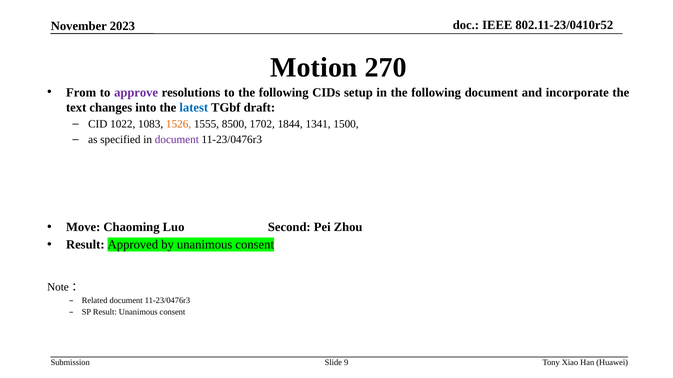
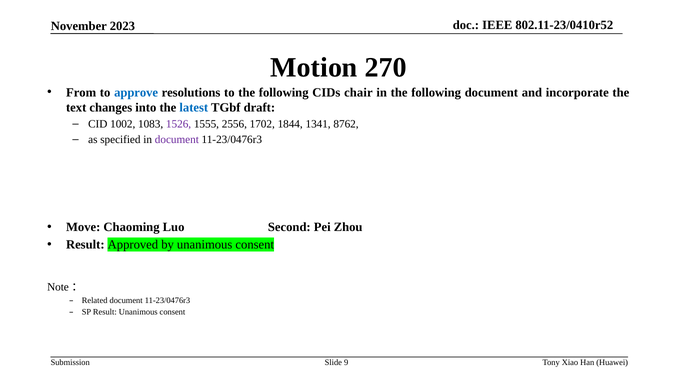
approve colour: purple -> blue (136, 93)
setup: setup -> chair (358, 93)
1022: 1022 -> 1002 (123, 124)
1526 colour: orange -> purple (179, 124)
8500: 8500 -> 2556 (234, 124)
1500: 1500 -> 8762 (346, 124)
